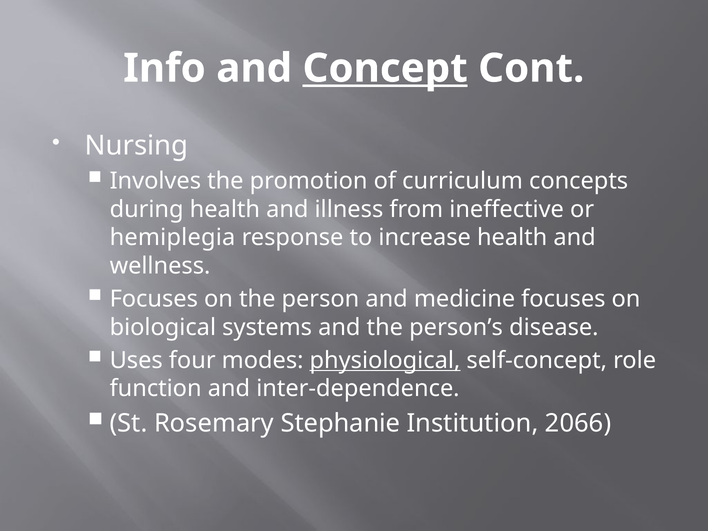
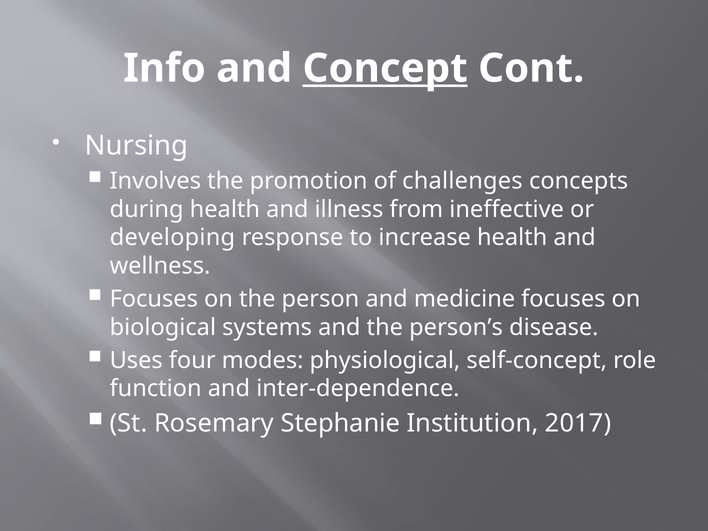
curriculum: curriculum -> challenges (462, 181)
hemiplegia: hemiplegia -> developing (172, 238)
physiological underline: present -> none (385, 360)
2066: 2066 -> 2017 (578, 423)
